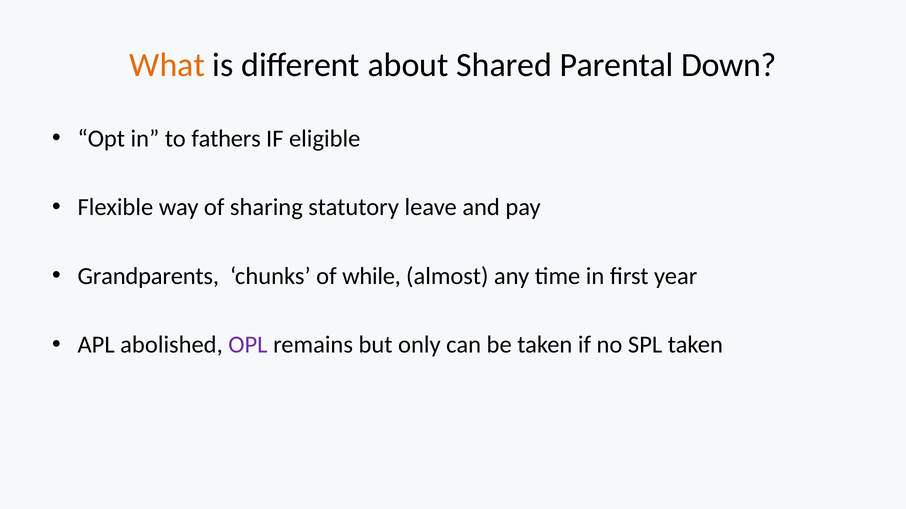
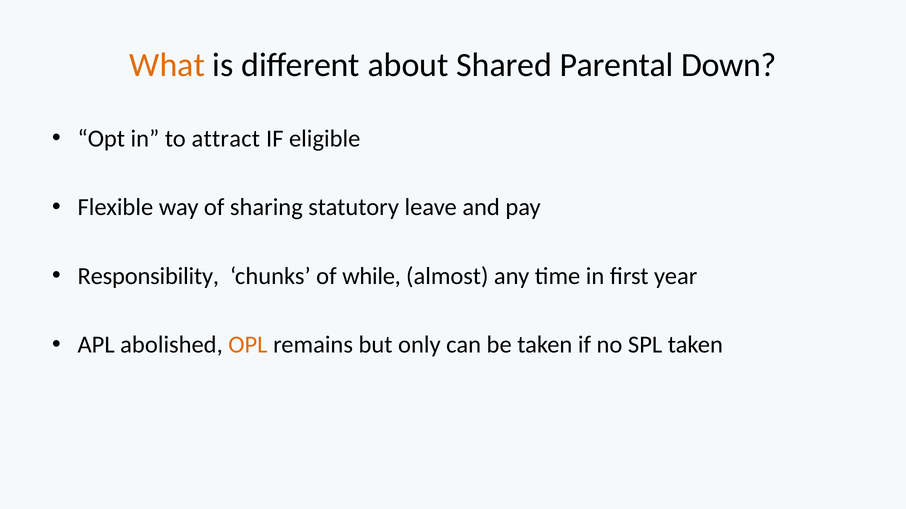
fathers: fathers -> attract (226, 139)
Grandparents: Grandparents -> Responsibility (148, 276)
OPL colour: purple -> orange (248, 345)
